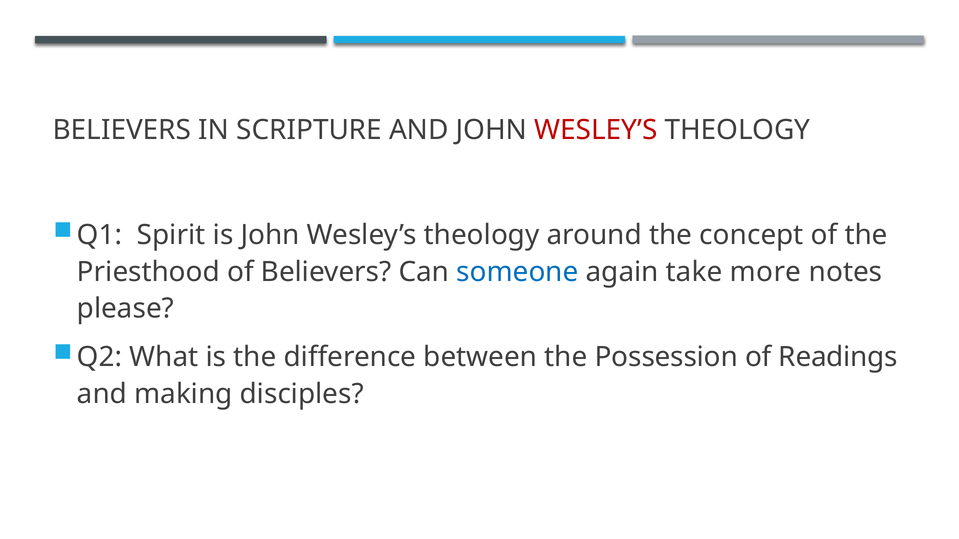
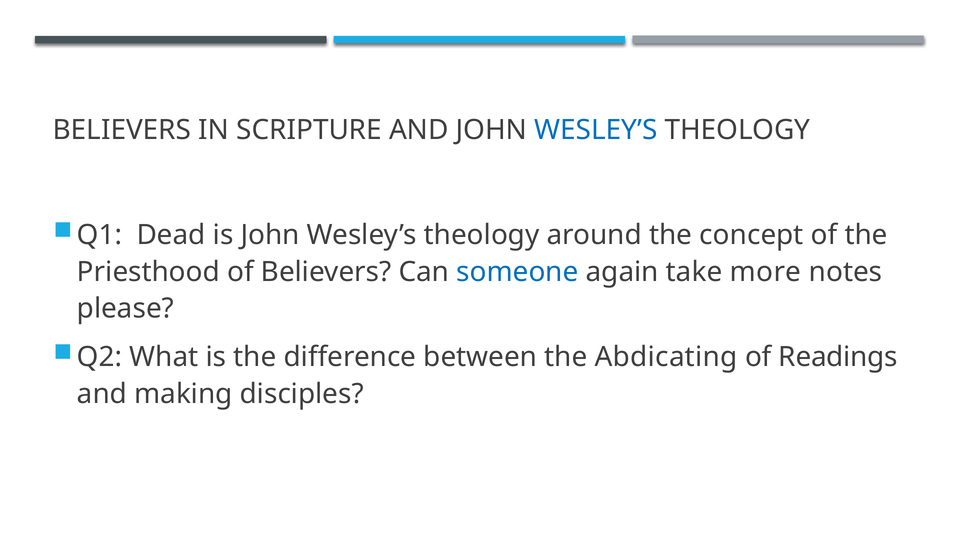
WESLEY’S colour: red -> blue (596, 130)
Spirit: Spirit -> Dead (171, 235)
Possession: Possession -> Abdicating (666, 357)
